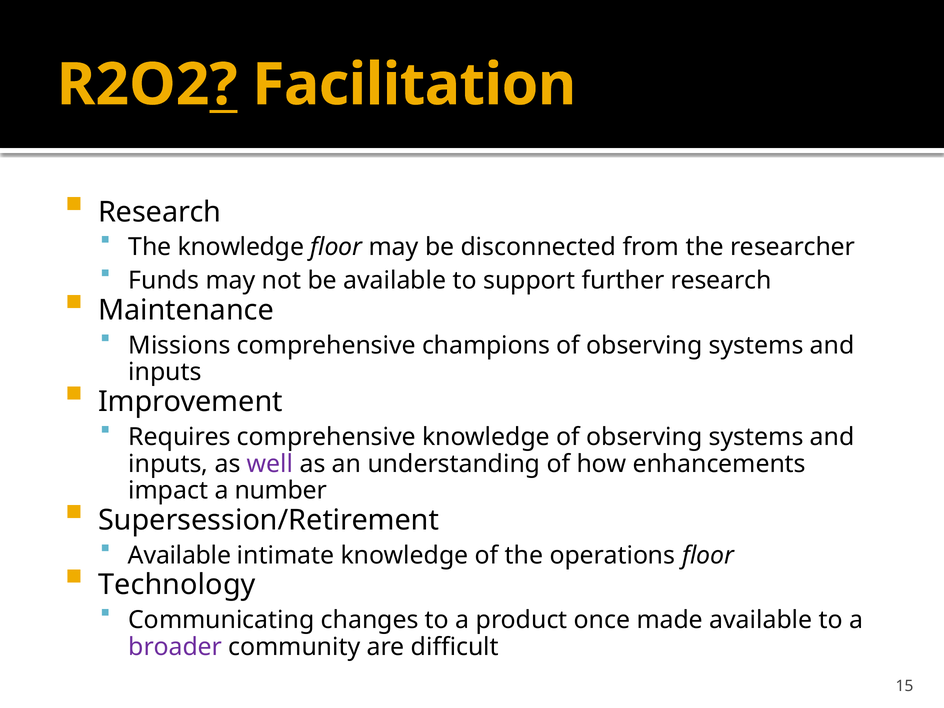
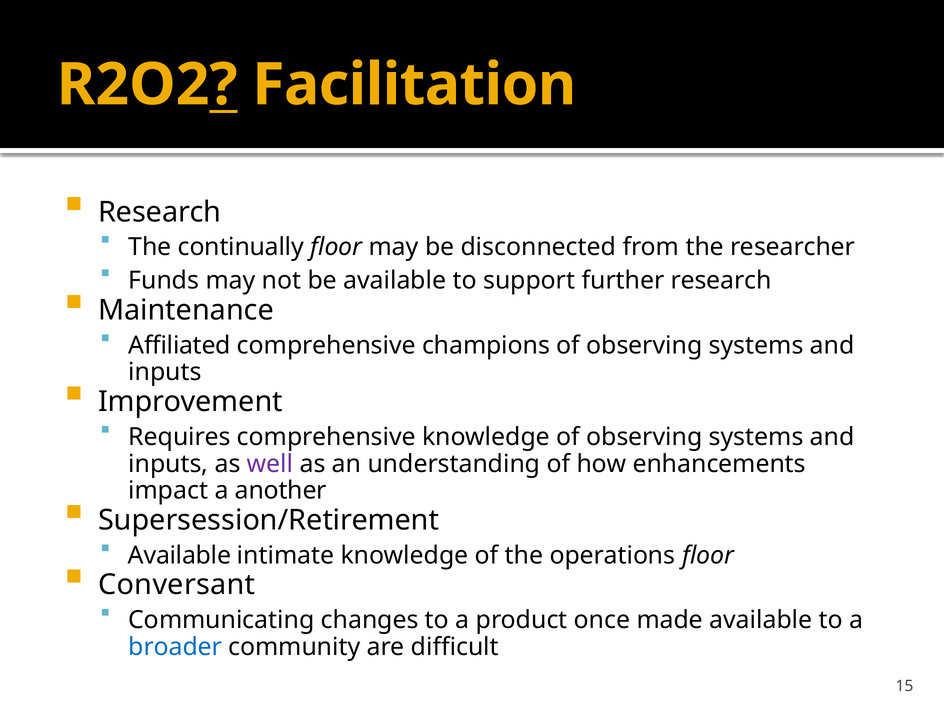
The knowledge: knowledge -> continually (241, 247)
Missions: Missions -> Affiliated (180, 345)
number: number -> another (281, 491)
Technology: Technology -> Conversant (177, 585)
broader colour: purple -> blue (175, 647)
